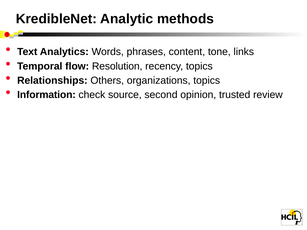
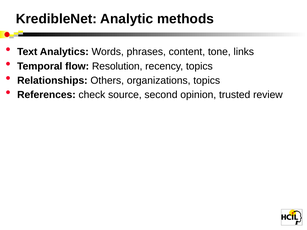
Information: Information -> References (46, 95)
